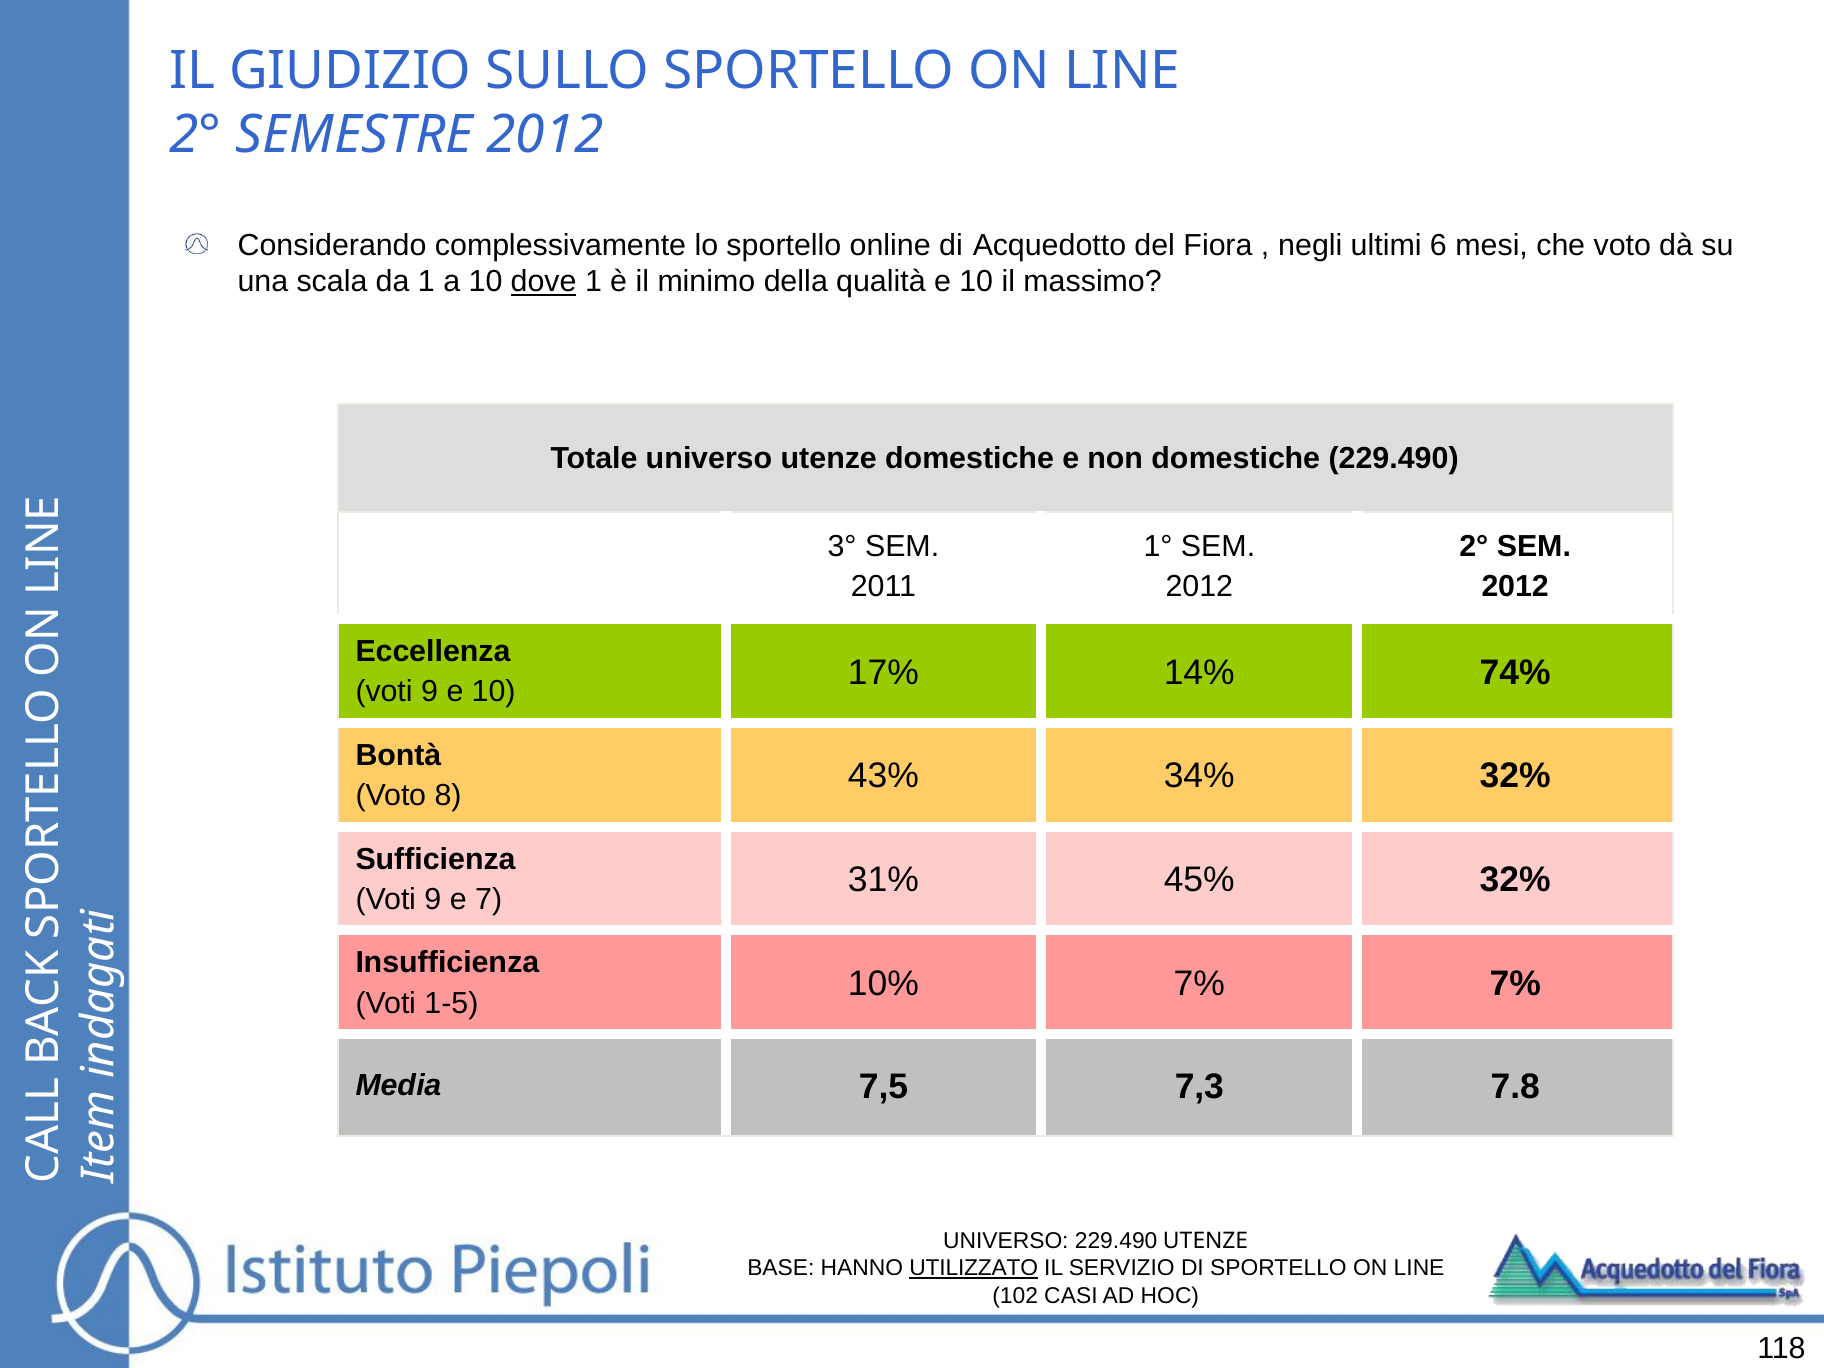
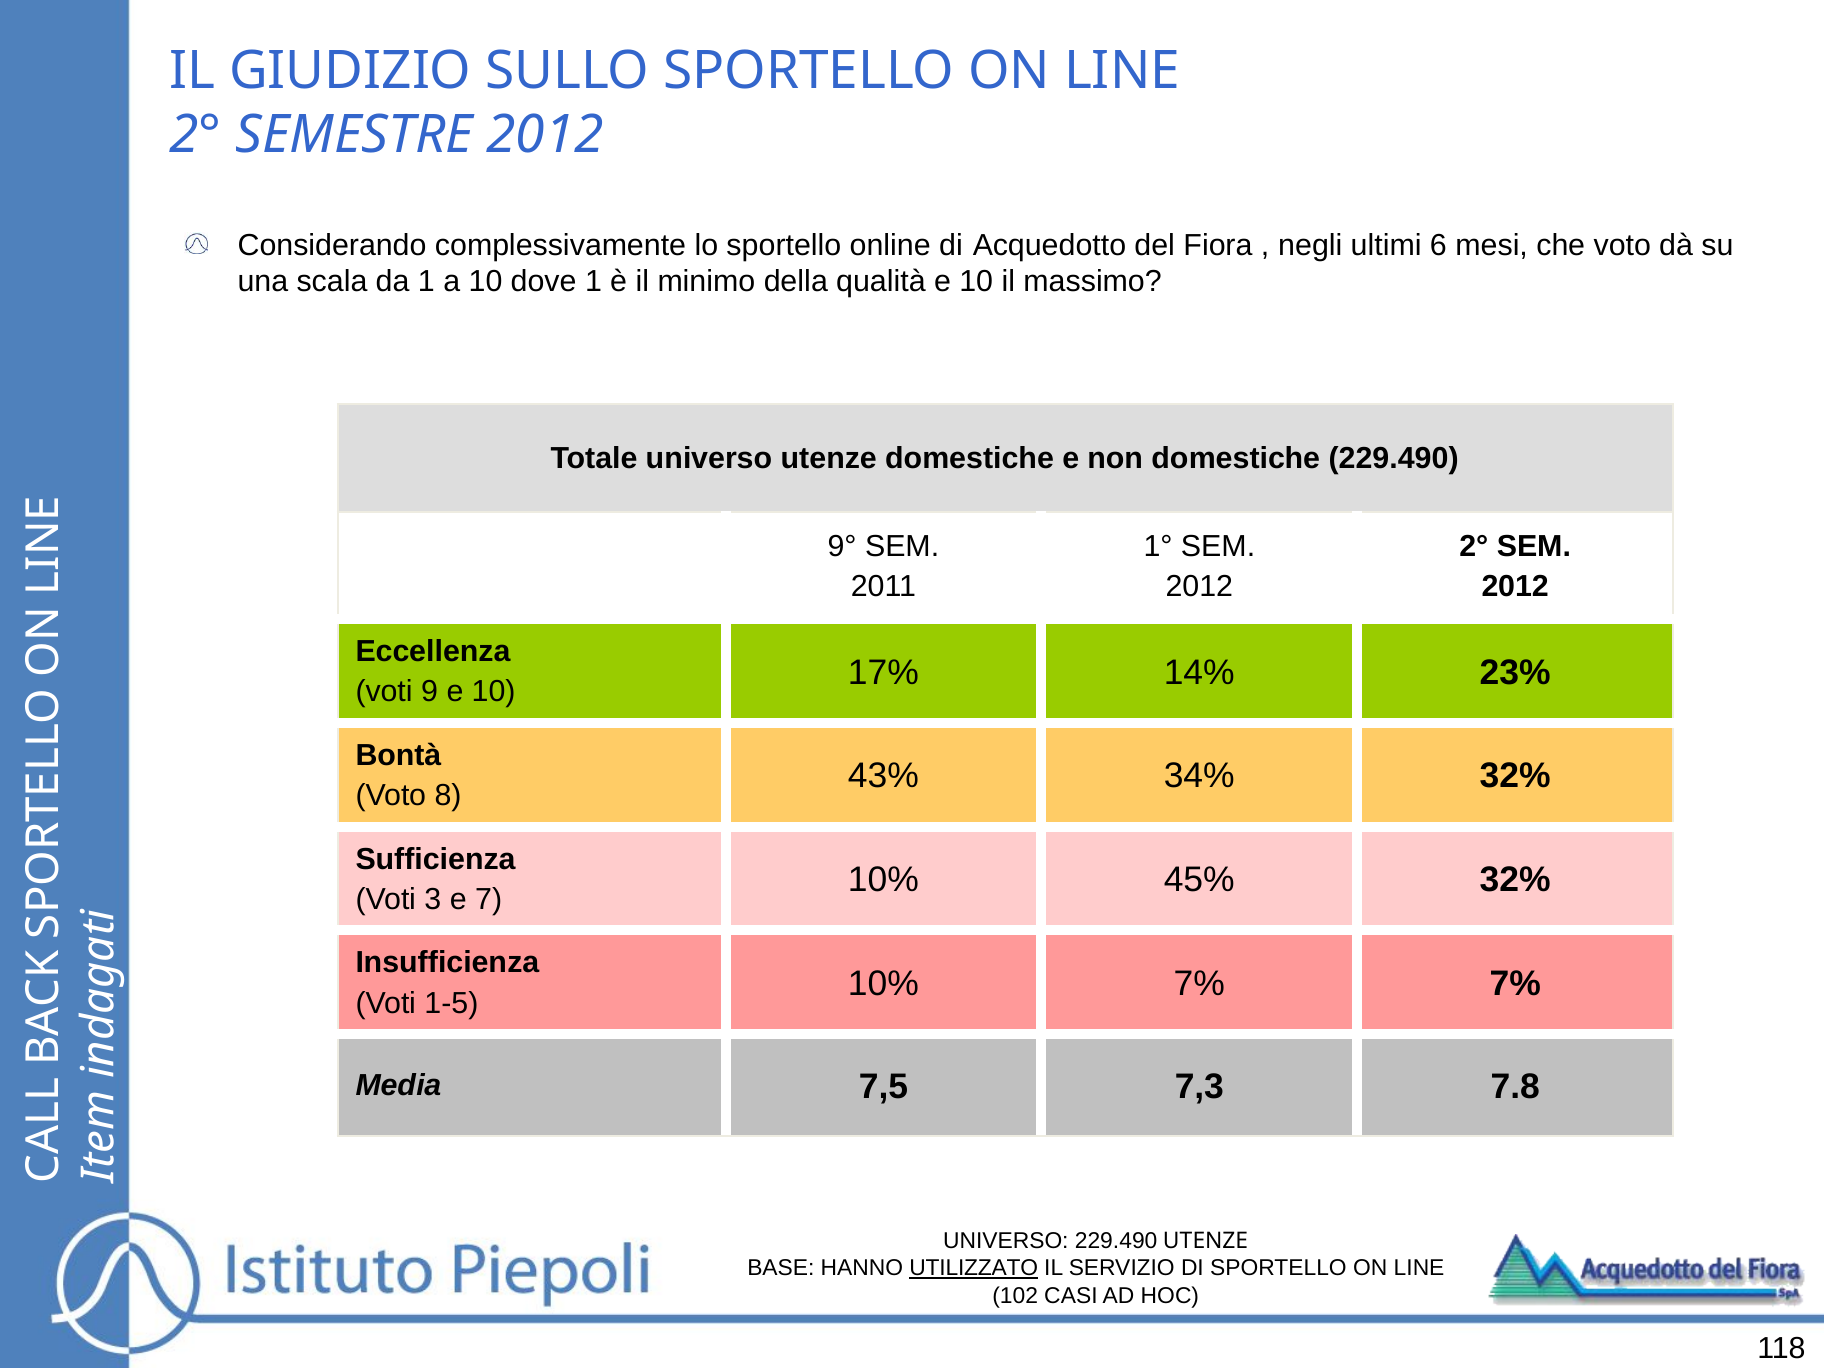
dove underline: present -> none (544, 282)
3°: 3° -> 9° (842, 546)
74%: 74% -> 23% (1515, 673)
31%: 31% -> 10% (883, 880)
9: 9 -> 3 (433, 899)
